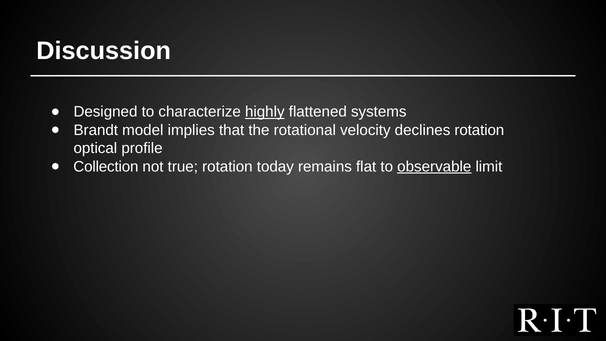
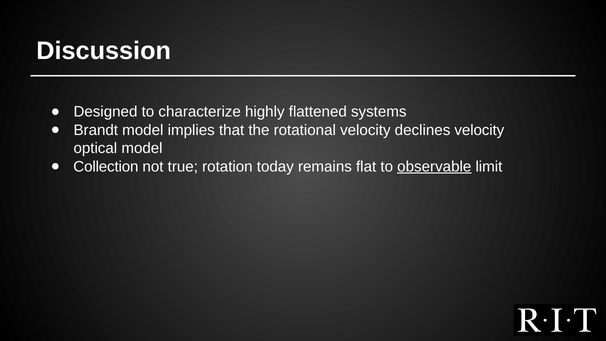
highly underline: present -> none (265, 112)
declines rotation: rotation -> velocity (479, 130)
optical profile: profile -> model (142, 148)
